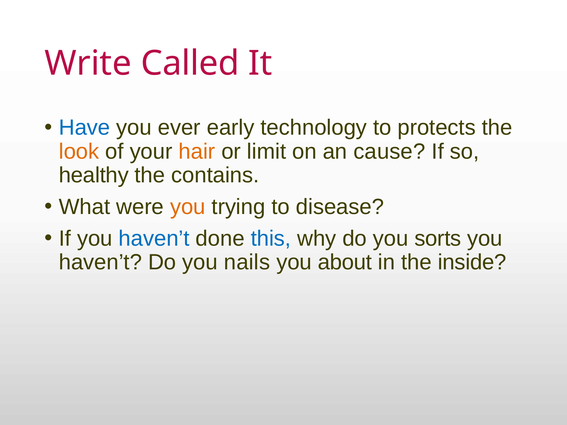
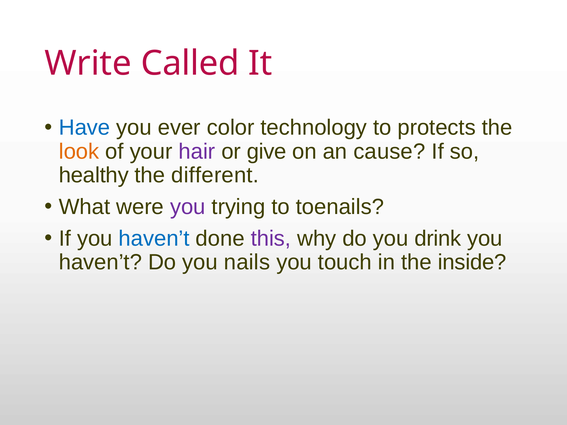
early: early -> color (231, 128)
hair colour: orange -> purple (197, 152)
limit: limit -> give (267, 152)
contains: contains -> different (215, 175)
you colour: orange -> purple (188, 207)
disease: disease -> toenails (340, 207)
this colour: blue -> purple (271, 239)
sorts: sorts -> drink (438, 239)
about: about -> touch (345, 262)
